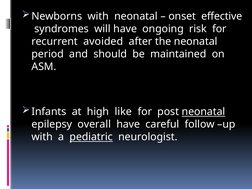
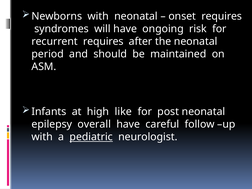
onset effective: effective -> requires (222, 16)
recurrent avoided: avoided -> requires (103, 41)
neonatal underline: present -> none (203, 112)
